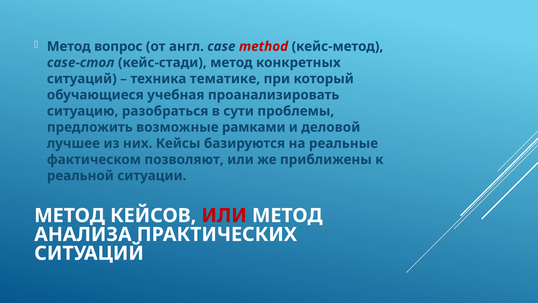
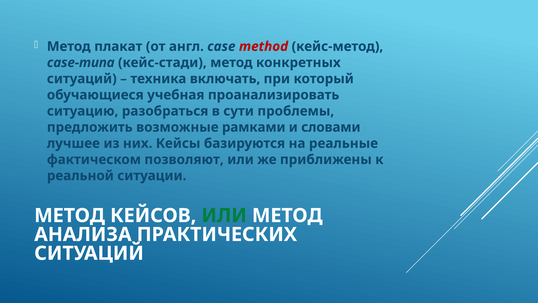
вопрос: вопрос -> плакат (118, 46)
case-стол: case-стол -> case-типа (81, 63)
тематике: тематике -> включать (225, 79)
деловой: деловой -> словами (331, 127)
ИЛИ colour: red -> green (224, 215)
